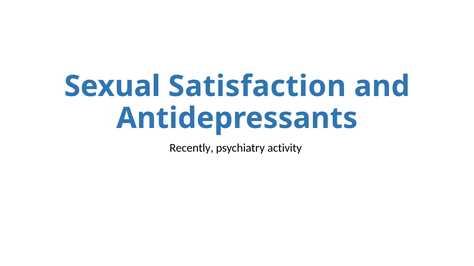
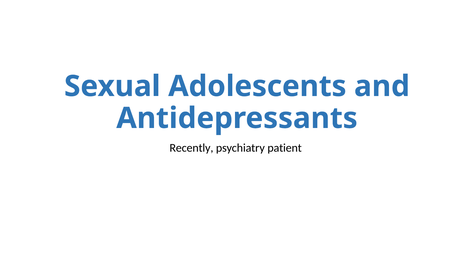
Satisfaction: Satisfaction -> Adolescents (257, 87)
activity: activity -> patient (285, 148)
